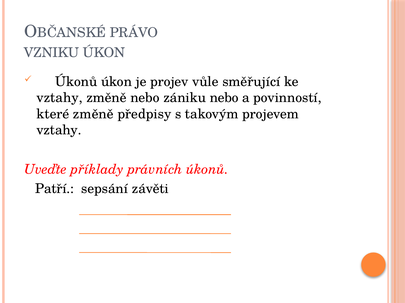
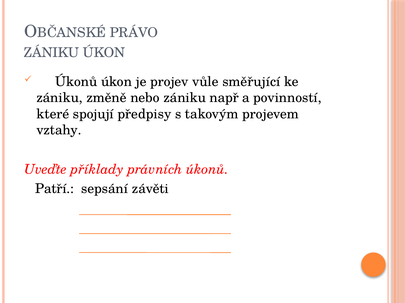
VZNIKU: VZNIKU -> ZÁNIKU (52, 53)
vztahy: vztahy -> zániku (60, 98)
zániku nebo: nebo -> např (224, 98)
které změně: změně -> spojují (93, 114)
